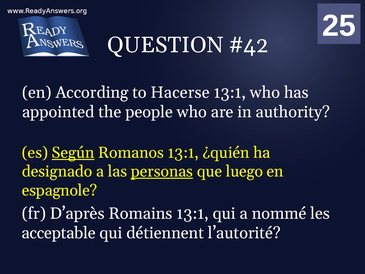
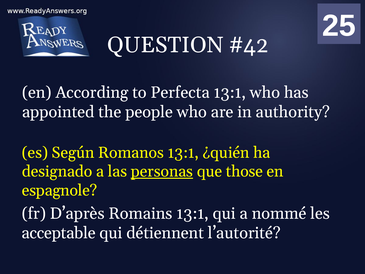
Hacerse: Hacerse -> Perfecta (180, 92)
Según underline: present -> none (73, 153)
luego: luego -> those (244, 171)
